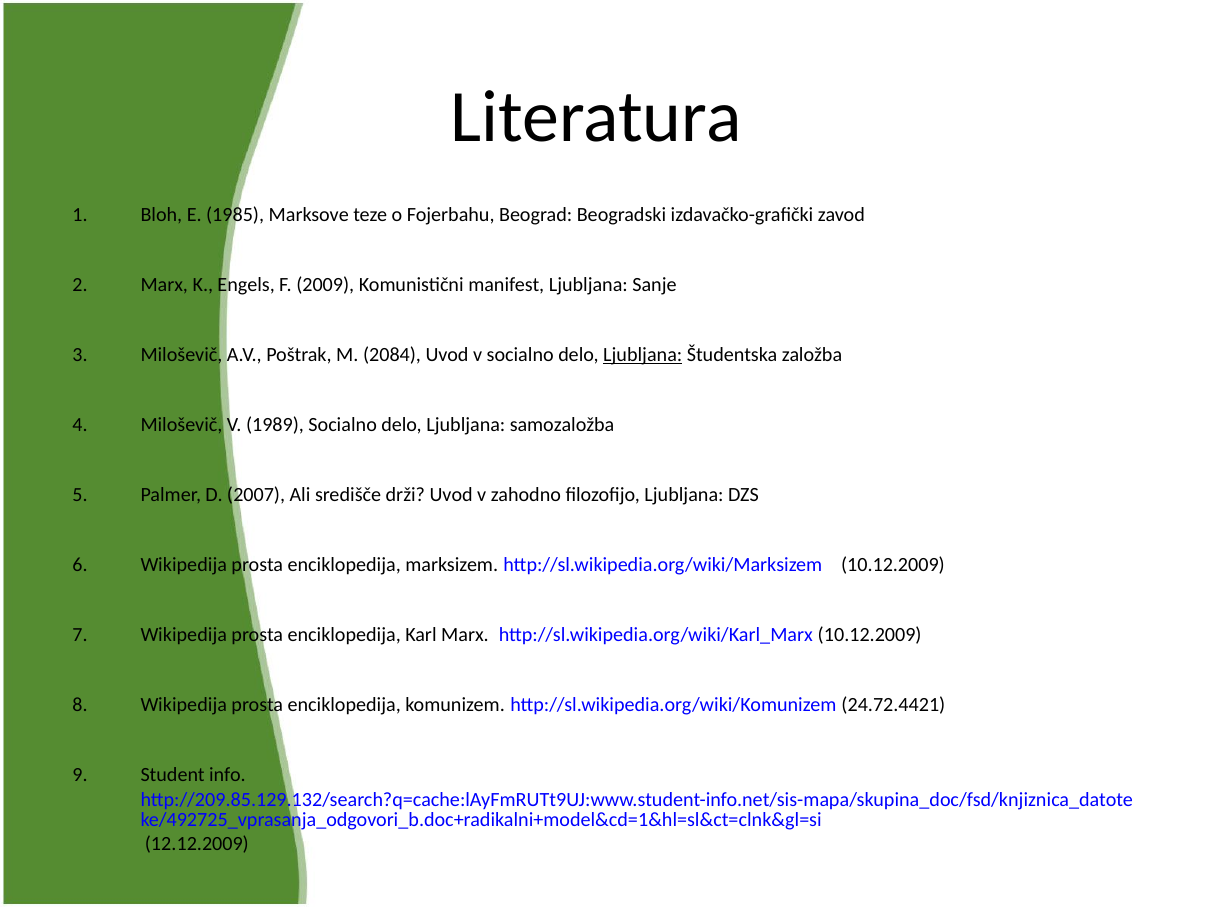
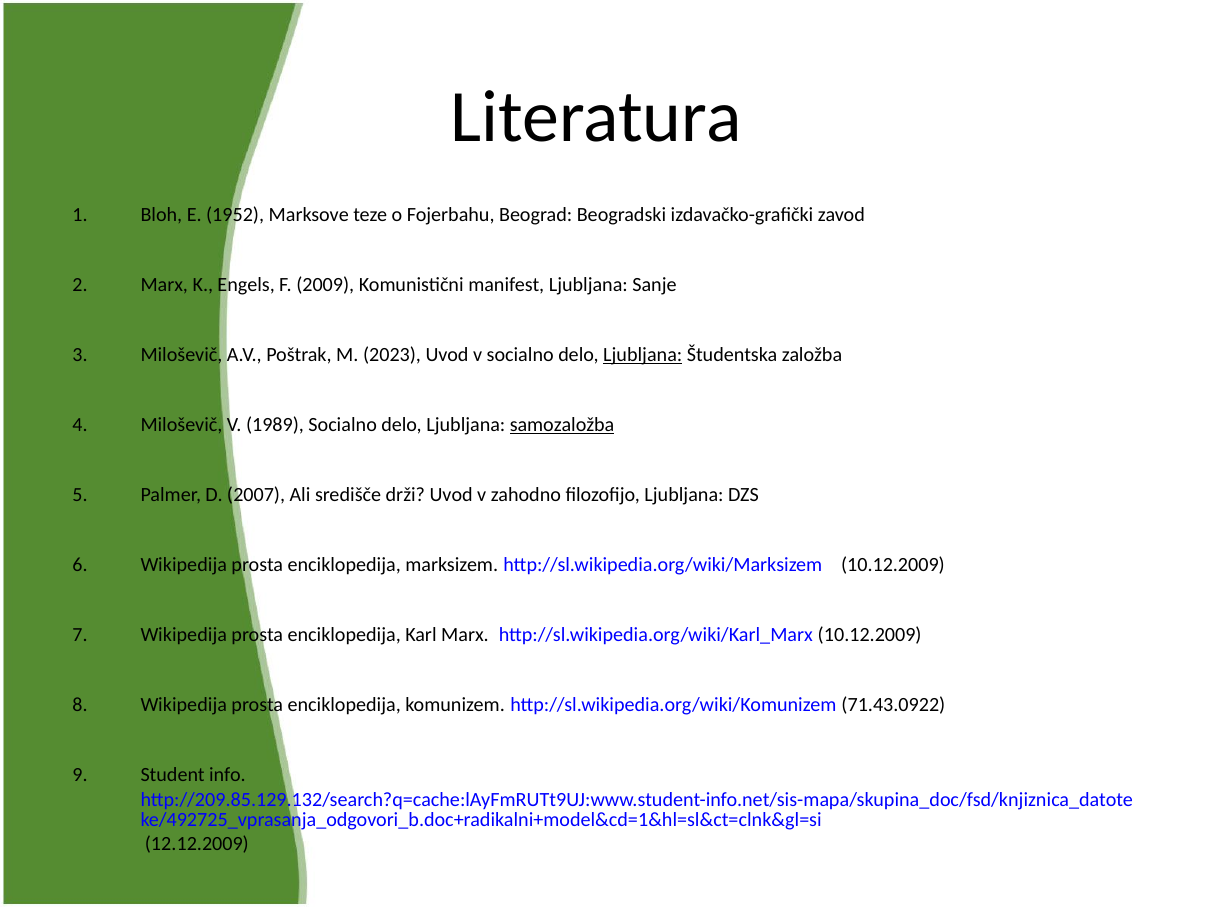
1985: 1985 -> 1952 (235, 215)
2084: 2084 -> 2023 (392, 355)
samozaložba underline: none -> present (562, 425)
24.72.4421: 24.72.4421 -> 71.43.0922 (893, 705)
